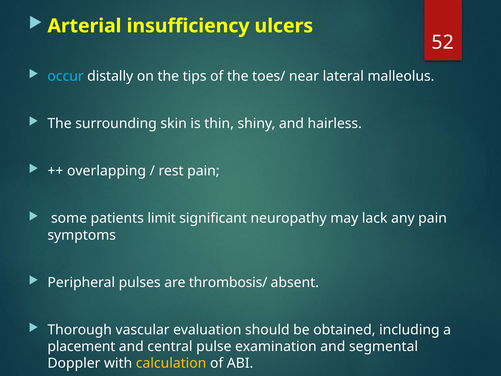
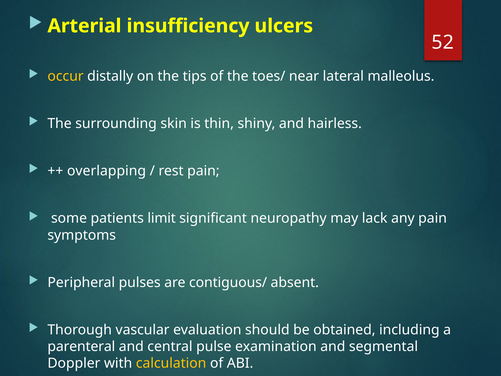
occur colour: light blue -> yellow (66, 76)
thrombosis/: thrombosis/ -> contiguous/ (228, 282)
placement: placement -> parenteral (81, 346)
